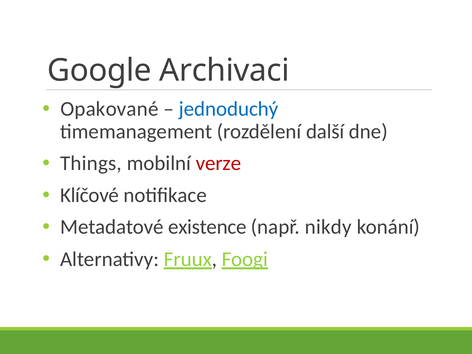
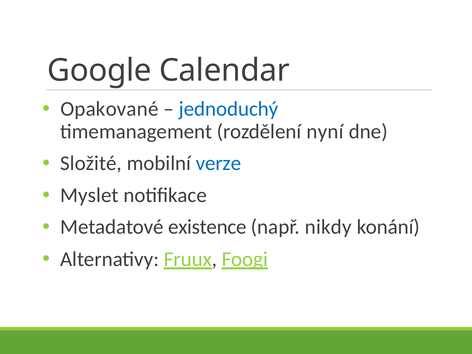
Archivaci: Archivaci -> Calendar (224, 71)
další: další -> nyní (325, 132)
Things: Things -> Složité (91, 163)
verze colour: red -> blue (219, 163)
Klíčové: Klíčové -> Myslet (89, 195)
